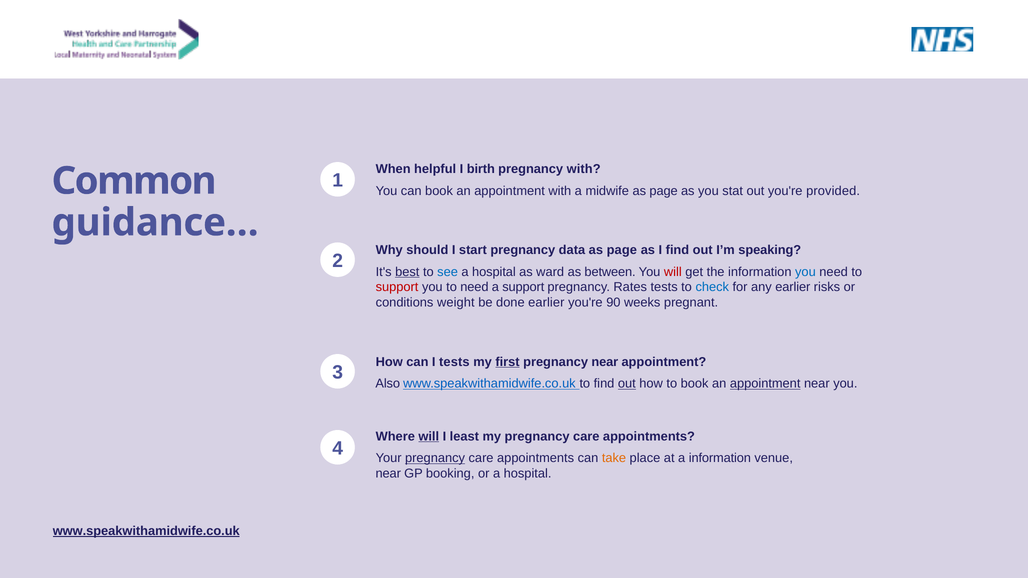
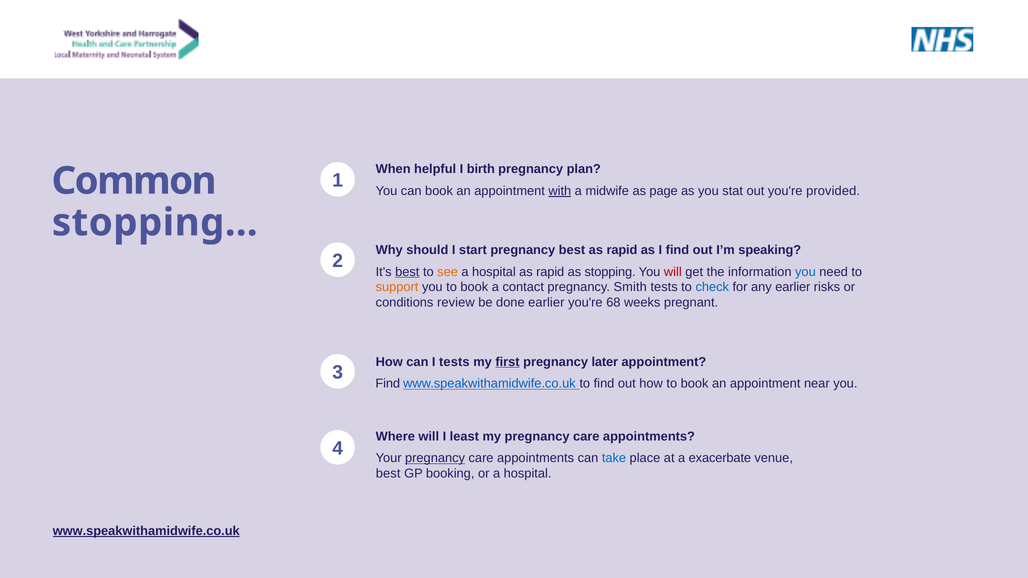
pregnancy with: with -> plan (584, 169)
with underline: none -> present (560, 191)
guidance…: guidance… -> stopping… (155, 223)
pregnancy data: data -> best (572, 250)
page: page -> rapid (622, 250)
see colour: blue -> orange (448, 272)
ward: ward -> rapid (550, 272)
between: between -> stopping (610, 272)
support colour: red -> orange (397, 287)
you to need: need -> book (474, 287)
a support: support -> contact (523, 287)
Rates: Rates -> Smith (630, 287)
weight: weight -> review (456, 303)
90: 90 -> 68 (613, 303)
pregnancy near: near -> later (605, 362)
Also: Also -> Find (388, 384)
out underline: present -> none (627, 384)
appointment underline: present -> none (765, 384)
will underline: present -> none (429, 436)
take colour: orange -> blue (614, 458)
a information: information -> exacerbate (720, 458)
near: near -> best (388, 474)
